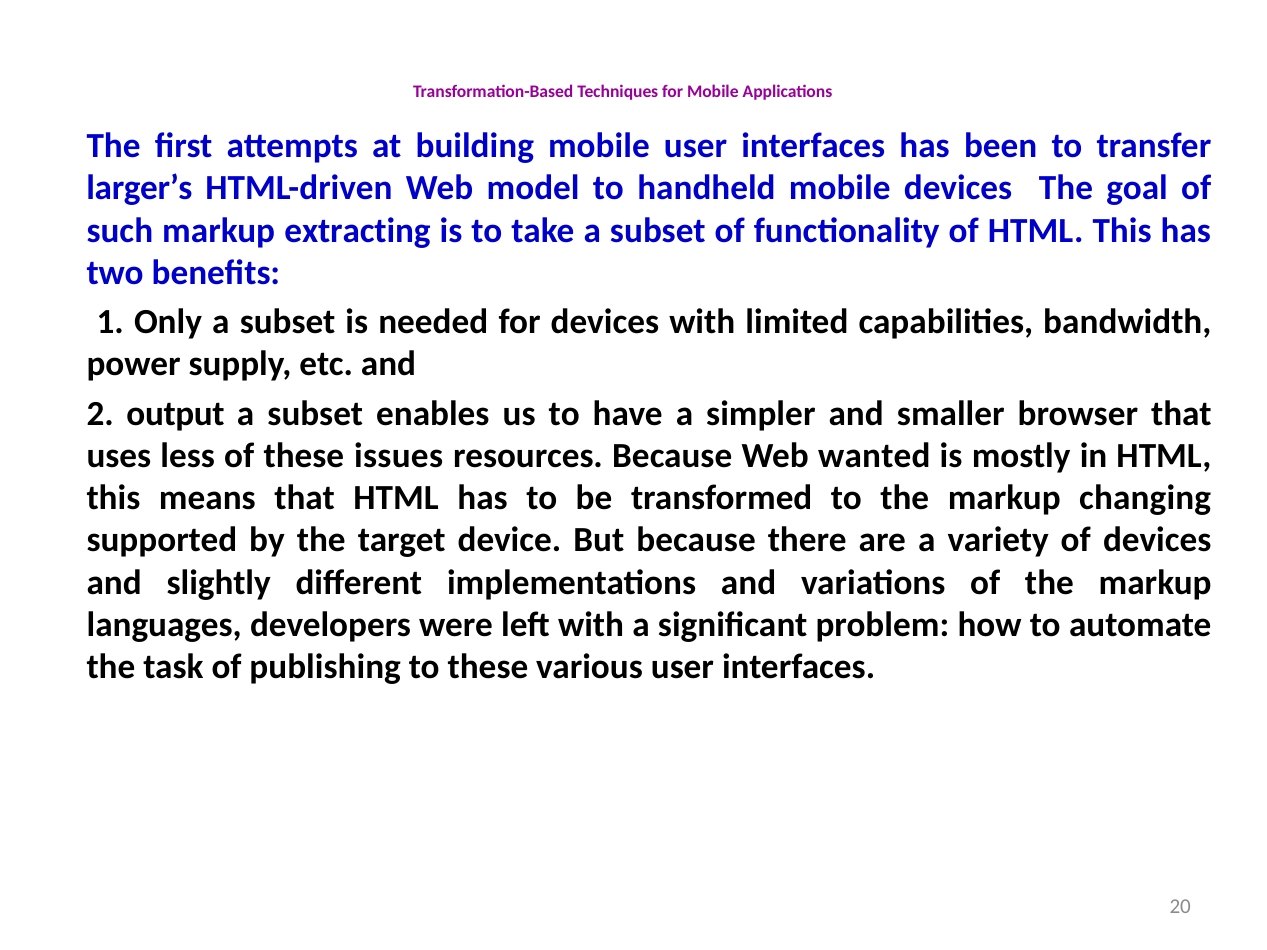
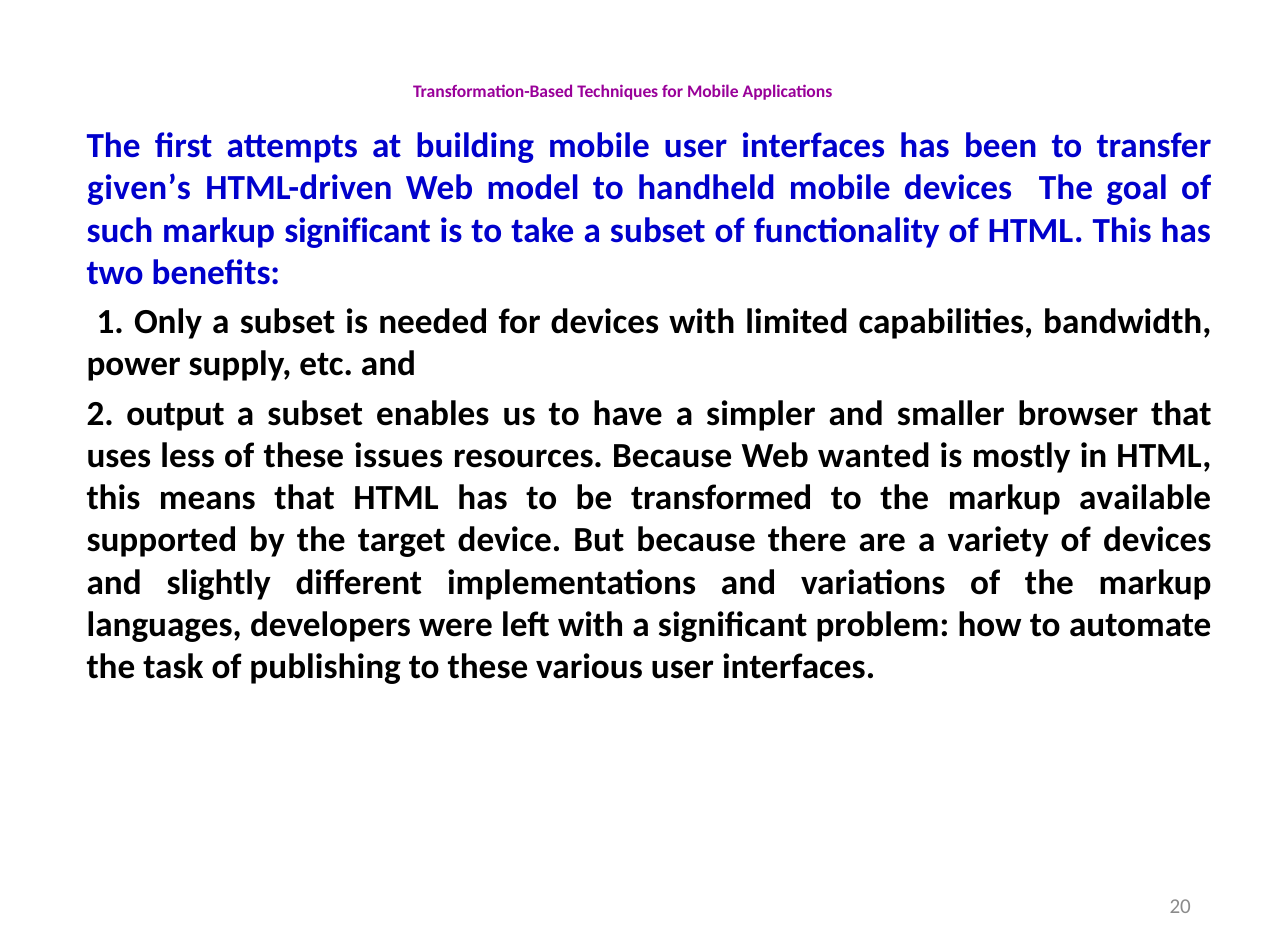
larger’s: larger’s -> given’s (139, 188)
markup extracting: extracting -> significant (358, 231)
changing: changing -> available (1145, 498)
